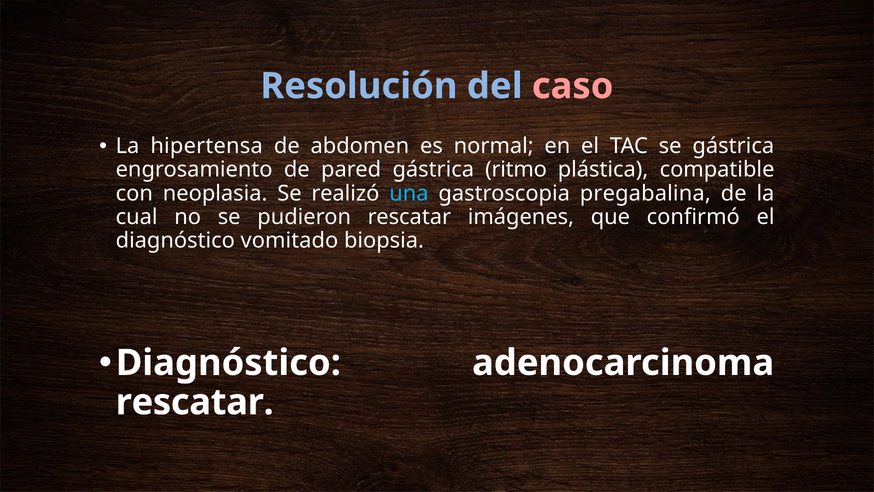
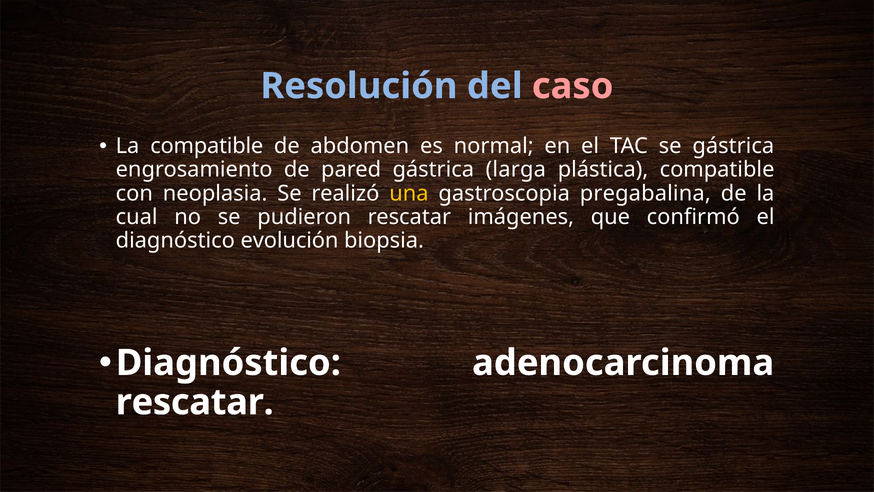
La hipertensa: hipertensa -> compatible (207, 146)
ritmo: ritmo -> larga (516, 170)
una colour: light blue -> yellow (409, 193)
vomitado: vomitado -> evolución (290, 240)
